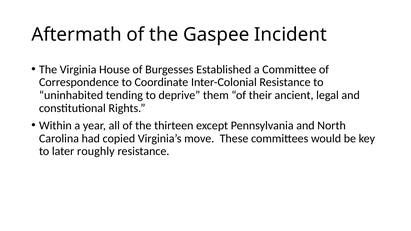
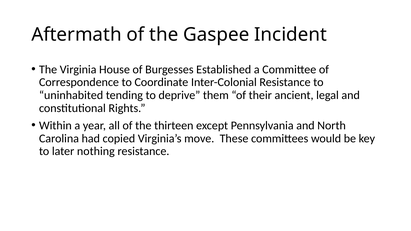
roughly: roughly -> nothing (96, 151)
